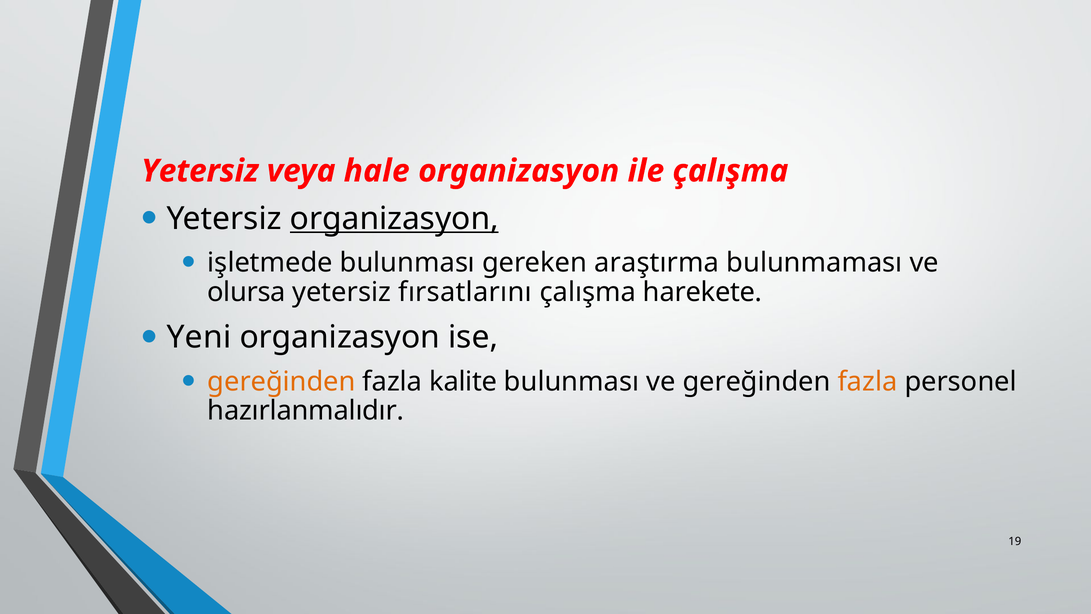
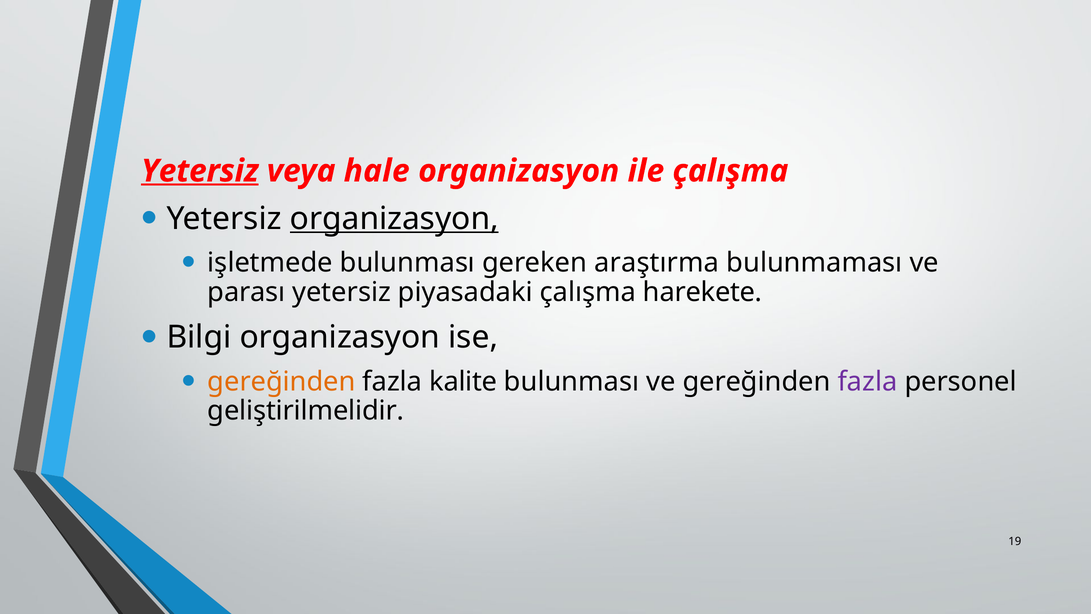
Yetersiz underline: none -> present (200, 171)
olursa: olursa -> parası (246, 292)
fırsatlarını: fırsatlarını -> piyasadaki (465, 292)
Yeni: Yeni -> Bilgi (199, 337)
fazla colour: orange -> purple (868, 381)
hazırlanmalıdır: hazırlanmalıdır -> geliştirilmelidir (306, 411)
